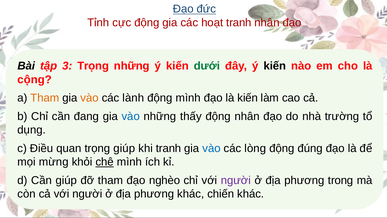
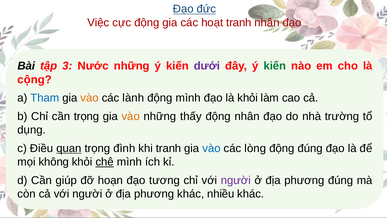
Tỉnh: Tỉnh -> Việc (98, 23)
3 Trọng: Trọng -> Nước (93, 66)
dưới colour: green -> purple (207, 66)
kiến colour: black -> green (275, 66)
Tham colour: orange -> blue (45, 98)
là kiến: kiến -> khỏi (248, 98)
cần đang: đang -> trọng (87, 116)
vào colour: blue -> orange (131, 116)
quan underline: none -> present (69, 148)
trọng giúp: giúp -> đình (124, 148)
mừng: mừng -> không (54, 162)
đỡ tham: tham -> hoạn (110, 180)
nghèo: nghèo -> tương (165, 180)
phương trong: trong -> đúng (341, 180)
chiến: chiến -> nhiều (221, 194)
